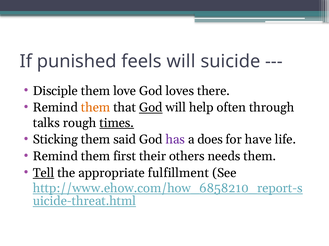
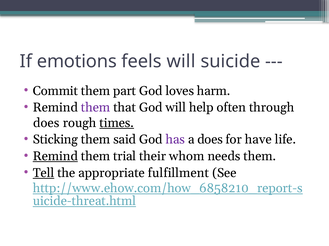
punished: punished -> emotions (77, 62)
Disciple: Disciple -> Commit (55, 91)
love: love -> part (125, 91)
there: there -> harm (214, 91)
them colour: orange -> purple (96, 108)
God underline: present -> none (151, 108)
talks: talks -> does (46, 123)
Remind underline: none -> present (55, 157)
first: first -> trial (125, 157)
others: others -> whom (187, 157)
